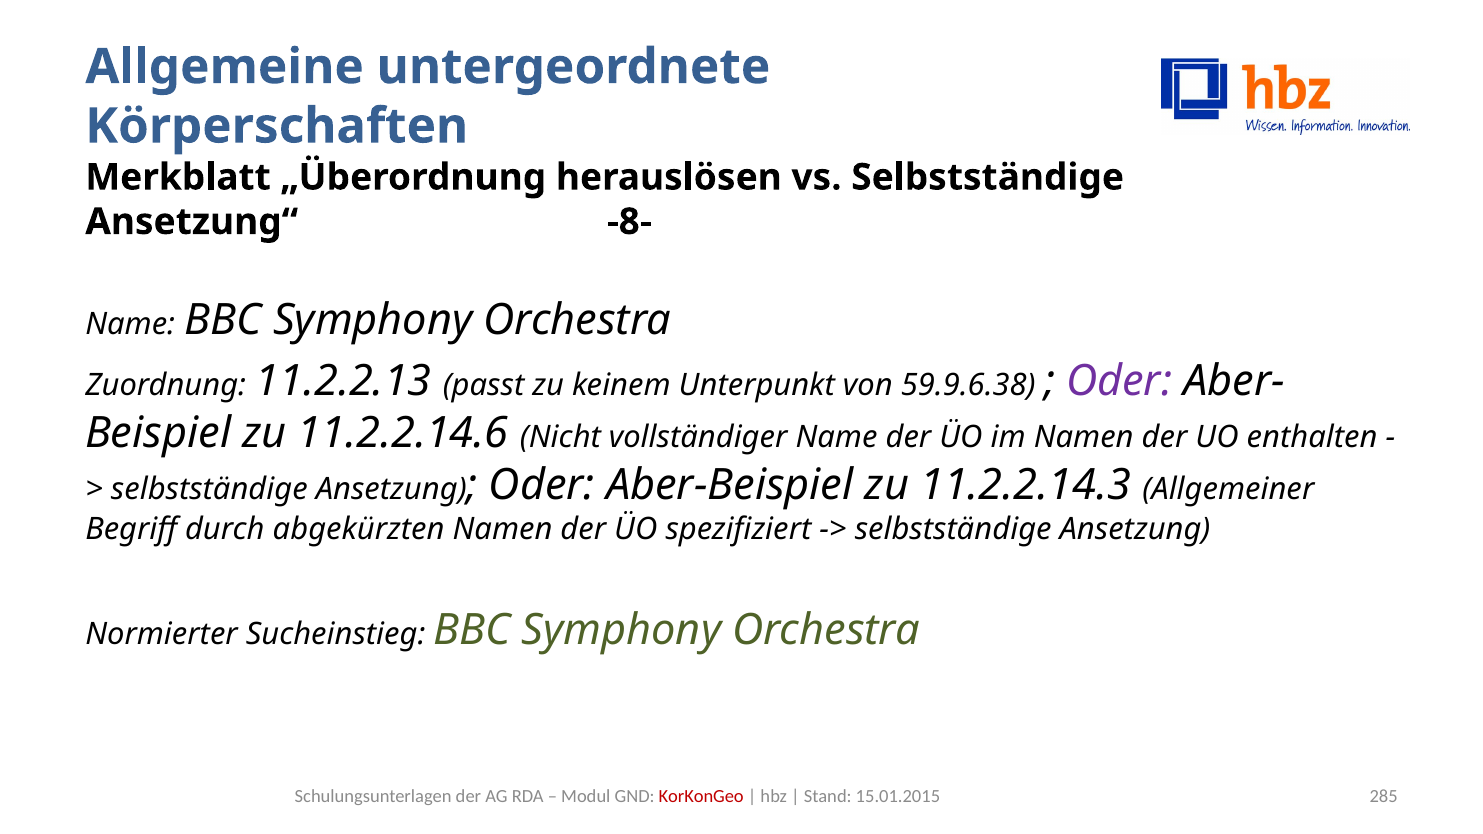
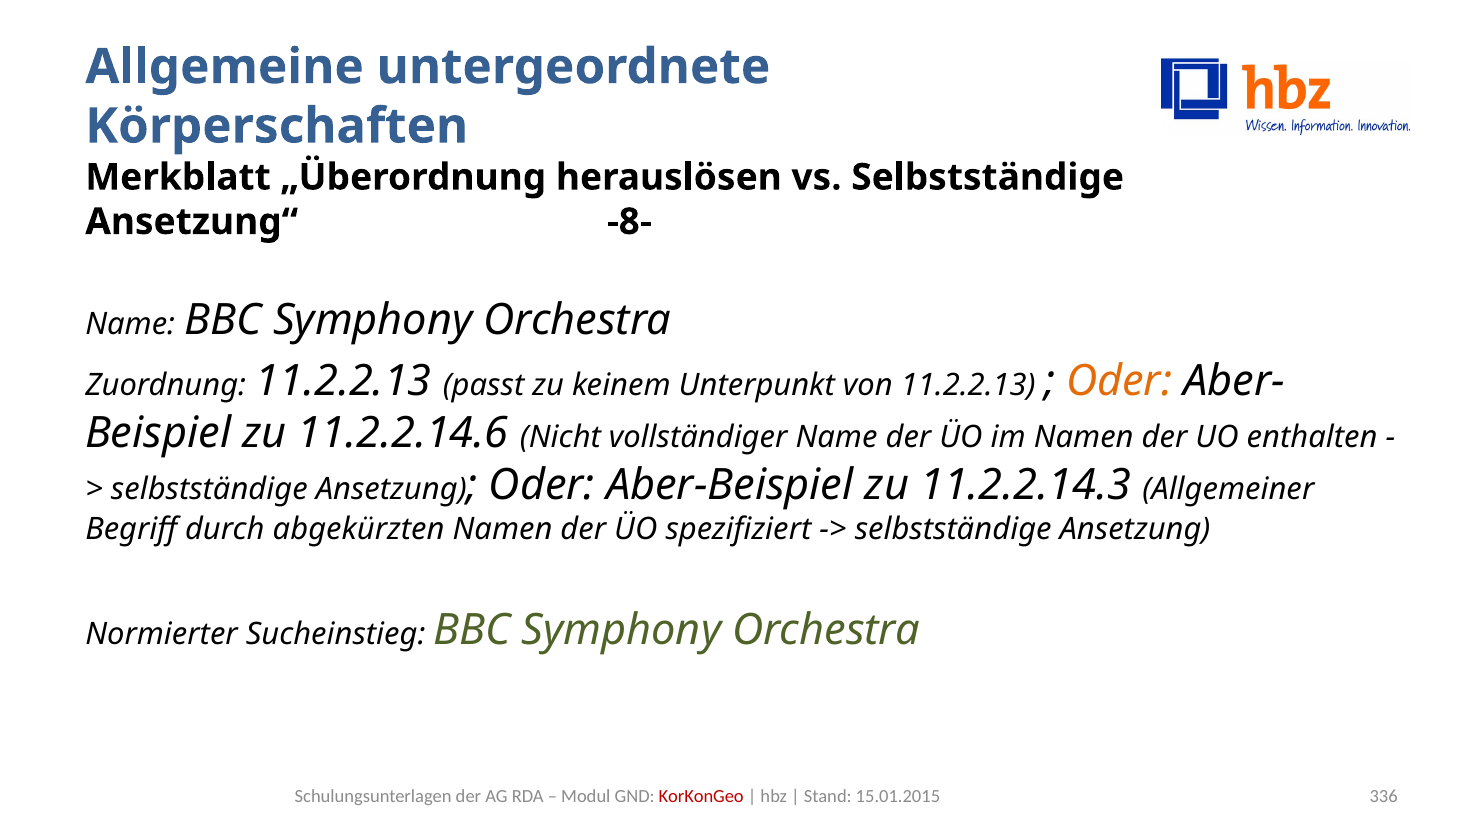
von 59.9.6.38: 59.9.6.38 -> 11.2.2.13 (968, 386)
Oder colour: purple -> orange (1119, 381)
285: 285 -> 336 (1384, 796)
